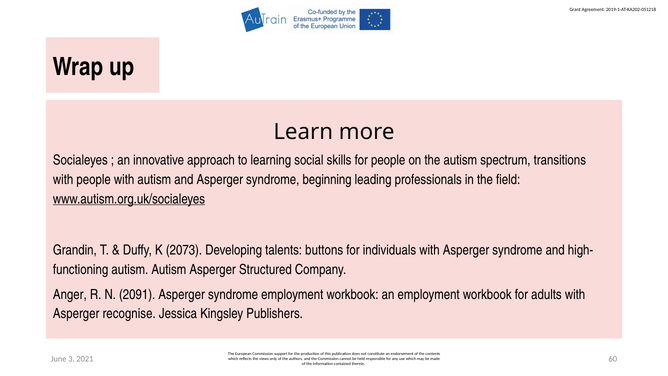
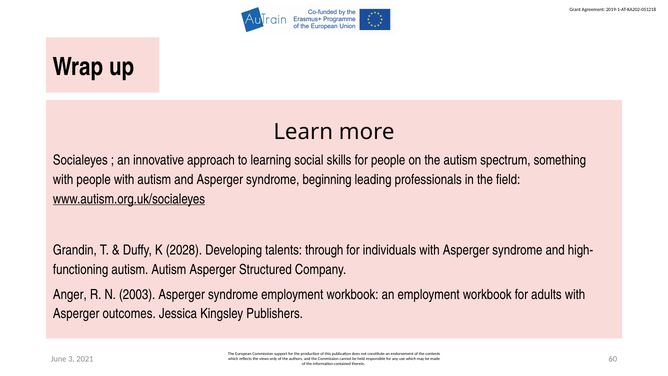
transitions: transitions -> something (560, 160)
2073: 2073 -> 2028 (184, 250)
buttons: buttons -> through (324, 250)
2091: 2091 -> 2003 (137, 294)
recognise: recognise -> outcomes (129, 314)
